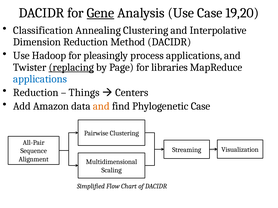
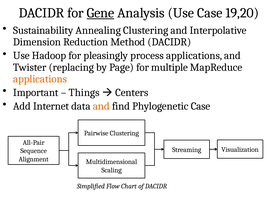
Classification: Classification -> Sustainability (43, 30)
replacing underline: present -> none (71, 67)
libraries: libraries -> multiple (170, 67)
applications colour: blue -> orange (40, 79)
Reduction: Reduction -> Important (36, 93)
Amazon: Amazon -> Internet (51, 106)
